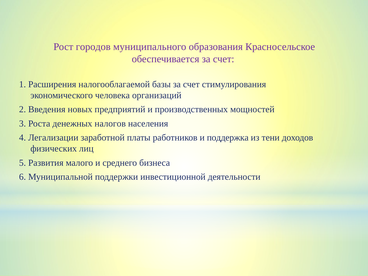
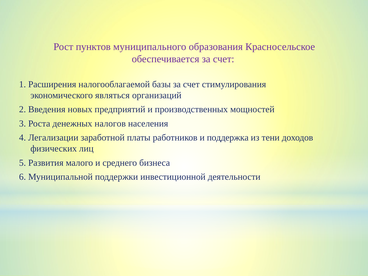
городов: городов -> пунктов (93, 47)
человека: человека -> являться (112, 95)
